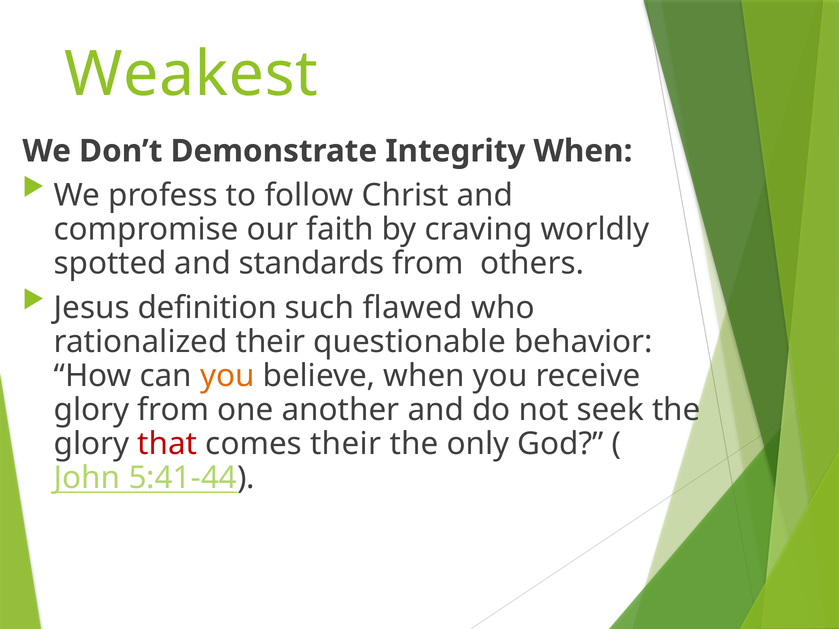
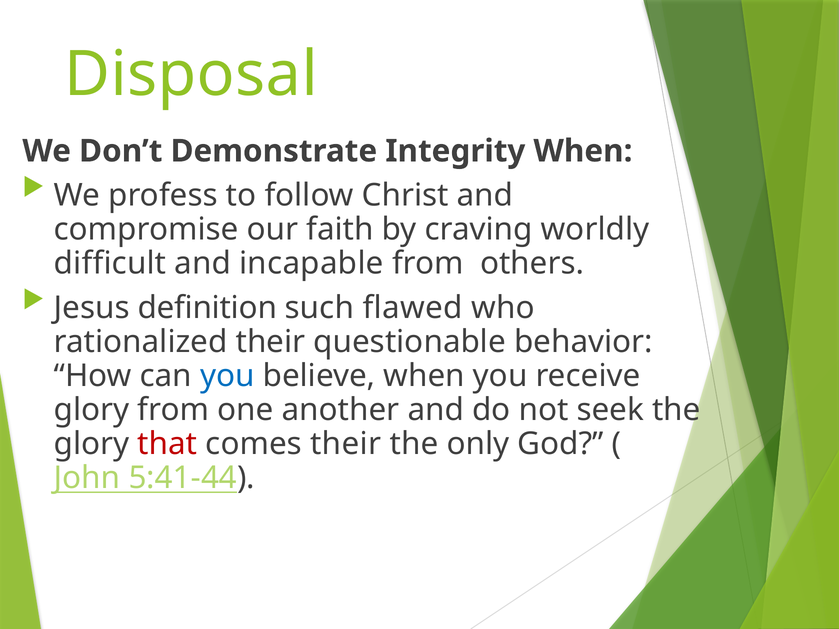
Weakest: Weakest -> Disposal (191, 74)
spotted: spotted -> difficult (110, 264)
standards: standards -> incapable (311, 264)
you colour: orange -> blue (227, 376)
